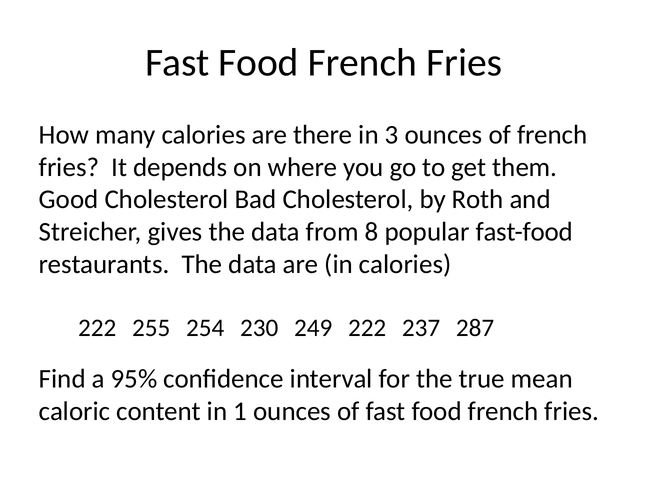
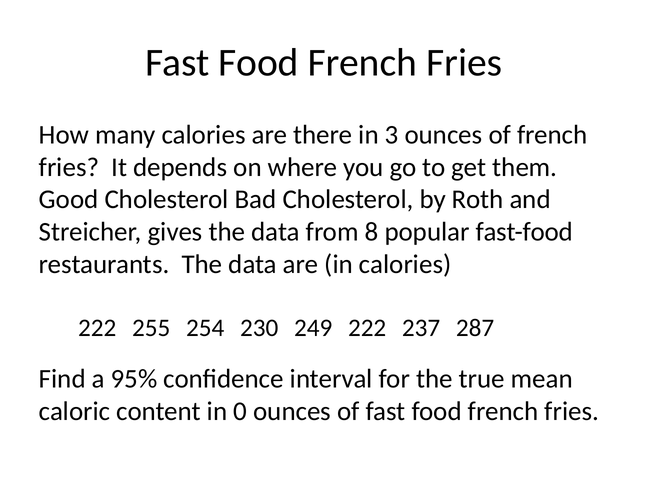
1: 1 -> 0 (240, 411)
